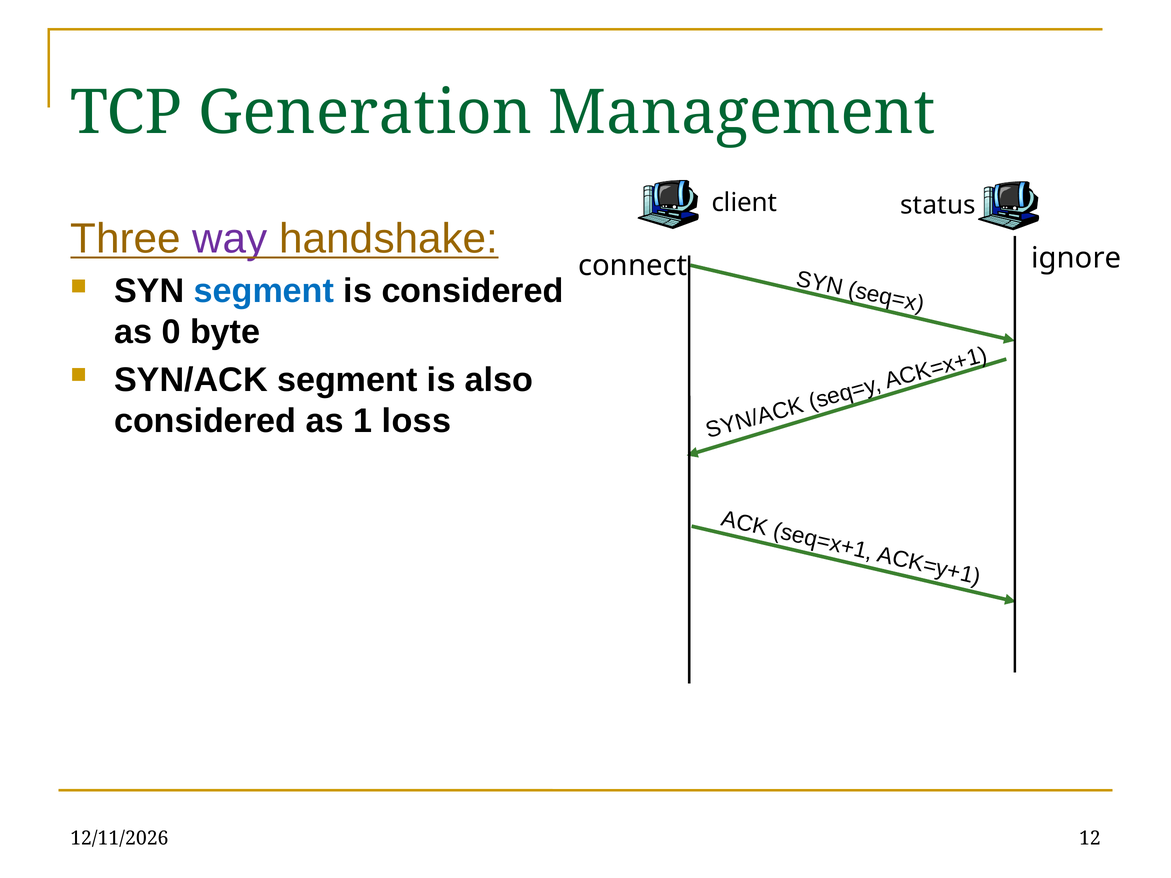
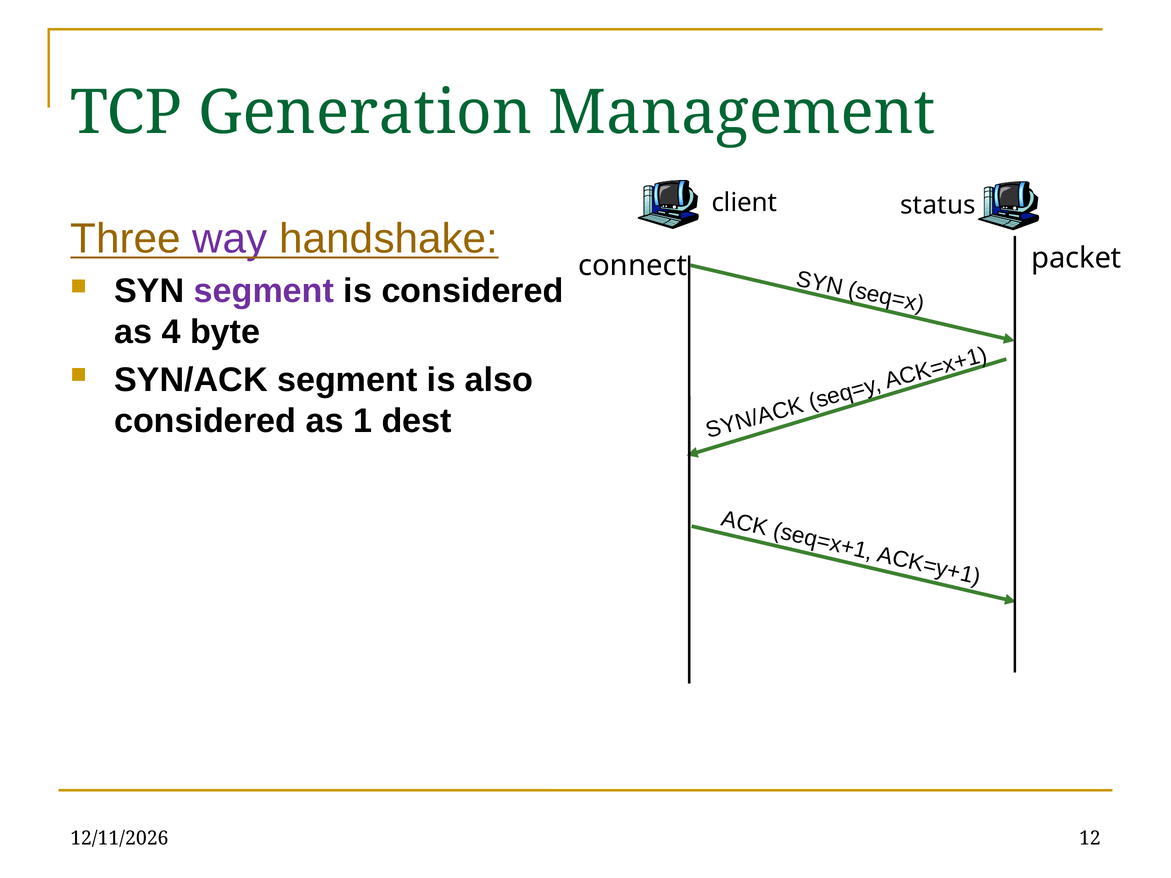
ignore: ignore -> packet (1076, 258)
segment colour: blue -> purple (264, 291)
0: 0 -> 4 (171, 332)
loss: loss -> dest (417, 421)
